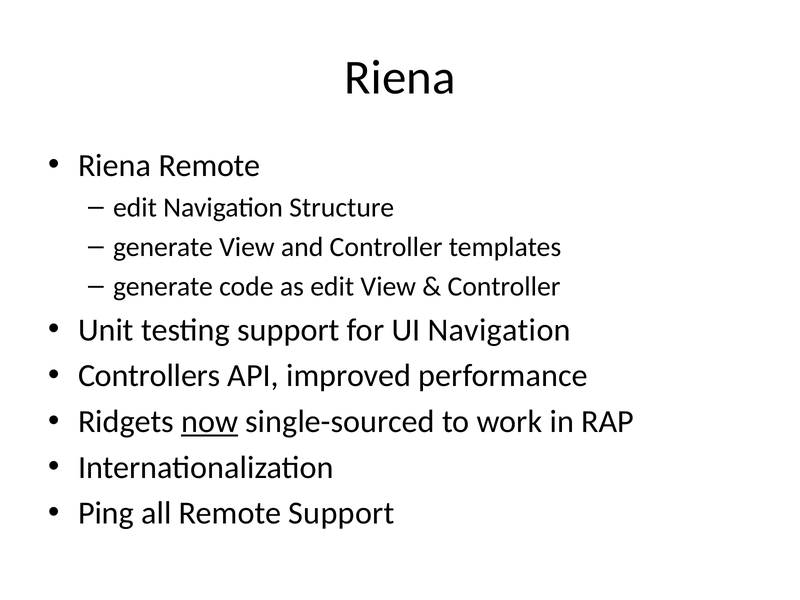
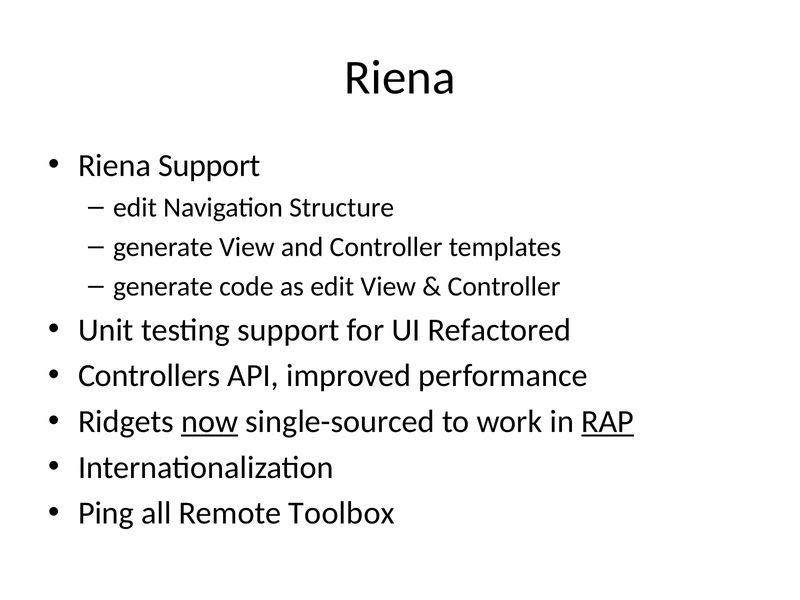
Riena Remote: Remote -> Support (209, 166)
UI Navigation: Navigation -> Refactored (499, 330)
RAP underline: none -> present (608, 422)
Remote Support: Support -> Toolbox (342, 513)
